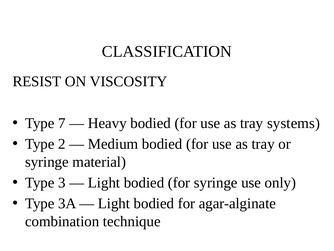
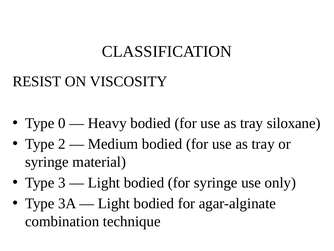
7: 7 -> 0 (62, 123)
systems: systems -> siloxane (294, 123)
